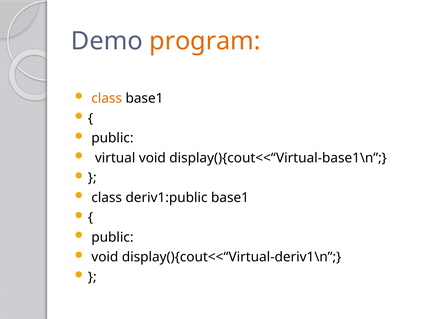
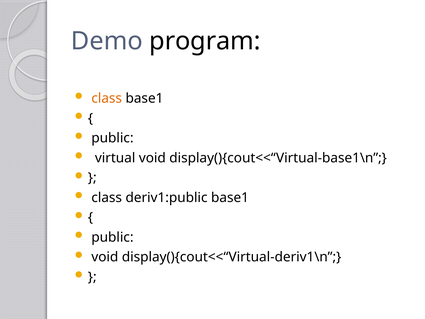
program colour: orange -> black (205, 41)
